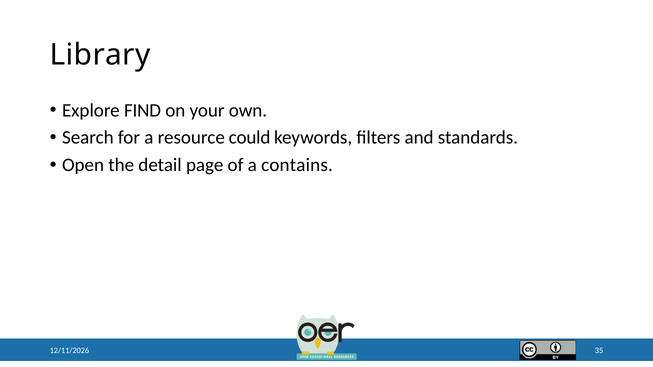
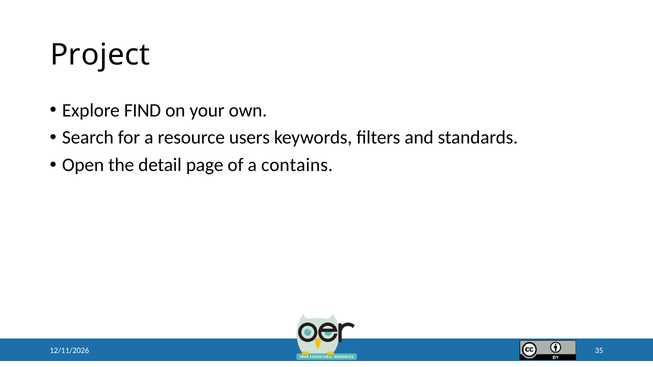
Library: Library -> Project (100, 55)
could: could -> users (249, 138)
